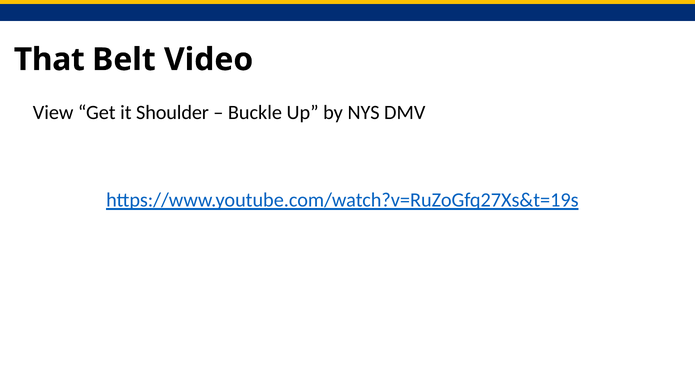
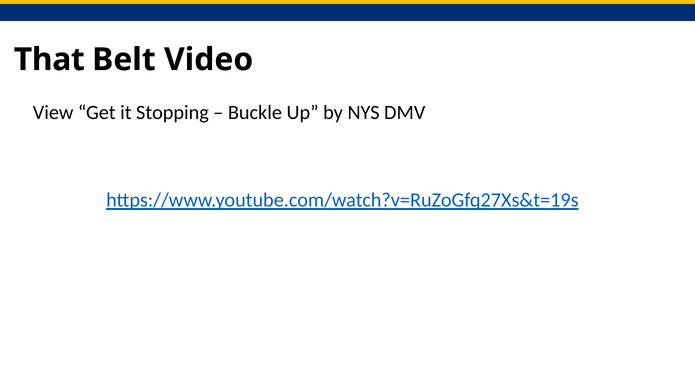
Shoulder: Shoulder -> Stopping (172, 112)
